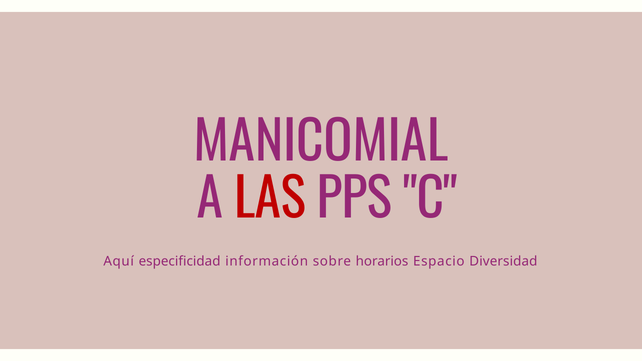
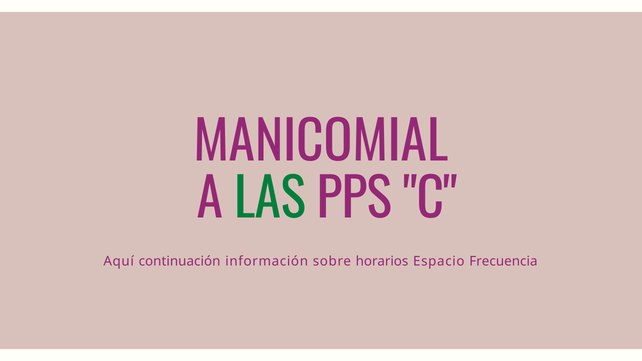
LAS colour: red -> green (270, 200)
especificidad: especificidad -> continuación (180, 261)
Diversidad: Diversidad -> Frecuencia (503, 261)
